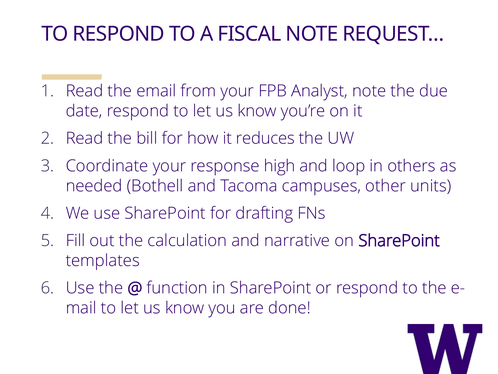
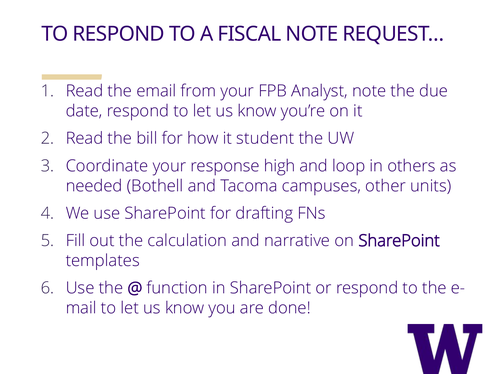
reduces: reduces -> student (265, 138)
